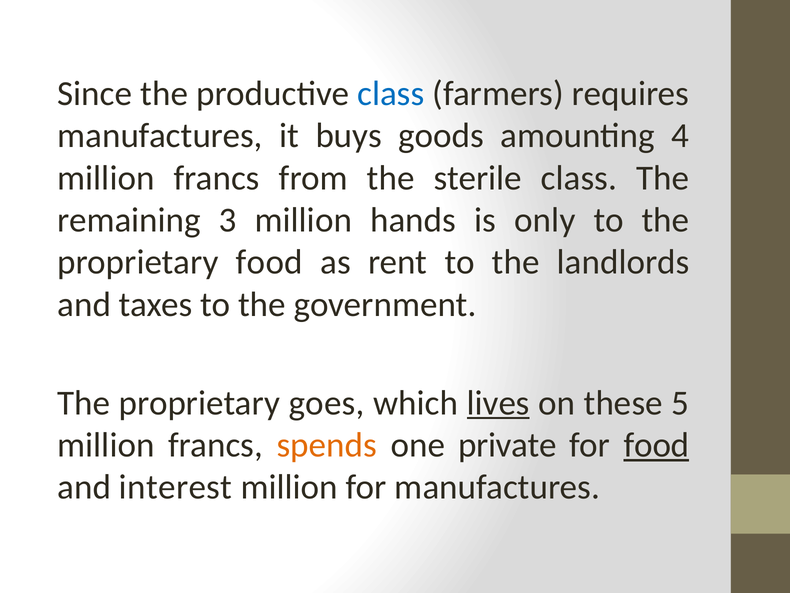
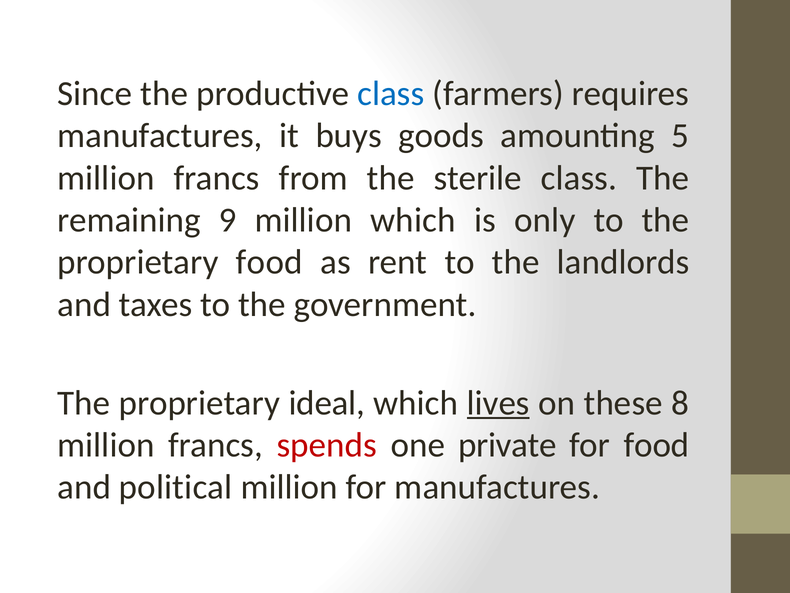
4: 4 -> 5 (680, 136)
3: 3 -> 9 (228, 220)
million hands: hands -> which (413, 220)
goes: goes -> ideal (327, 403)
5: 5 -> 8 (680, 403)
spends colour: orange -> red (327, 445)
food underline: present -> none (657, 445)
interest: interest -> political (176, 487)
